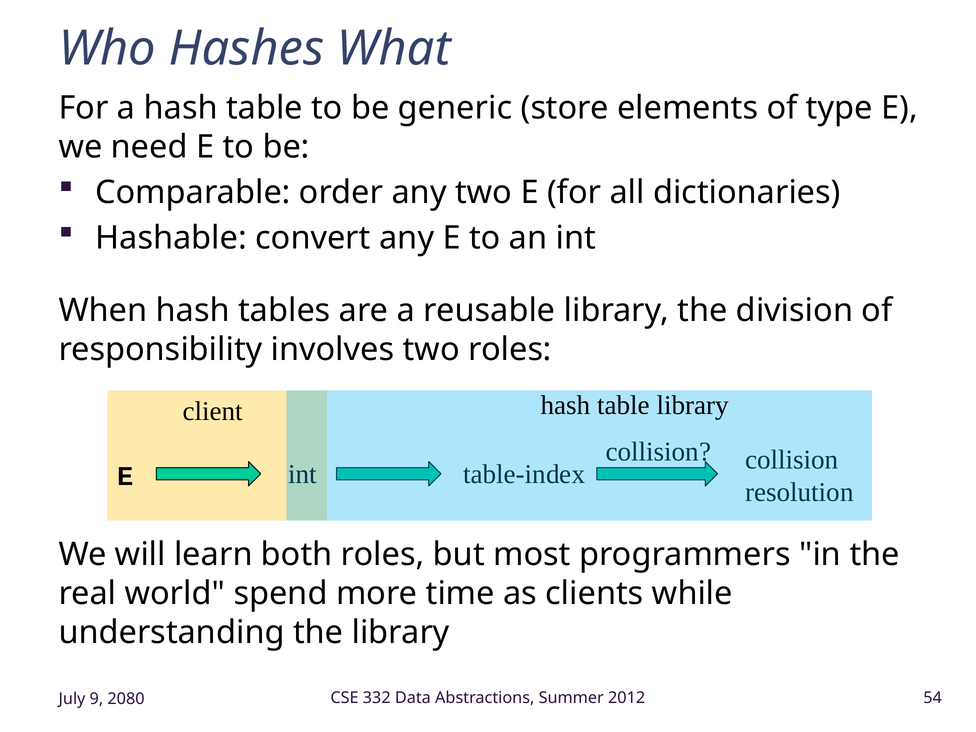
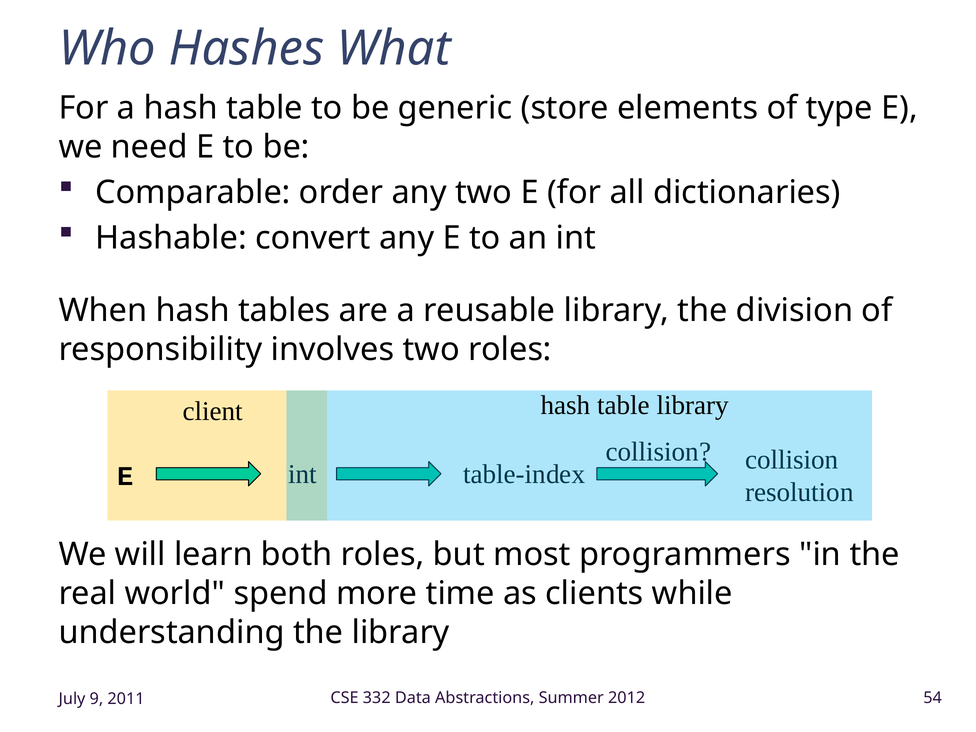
2080: 2080 -> 2011 (126, 699)
